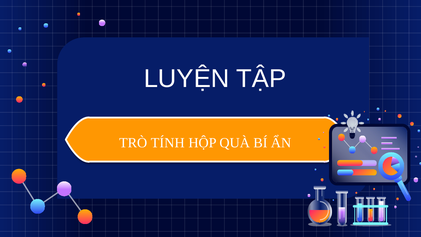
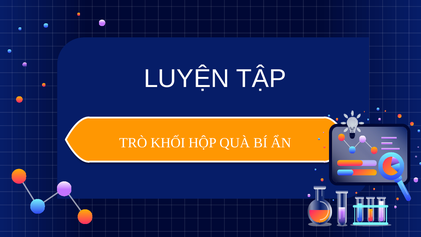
TÍNH: TÍNH -> KHỐI (168, 143)
